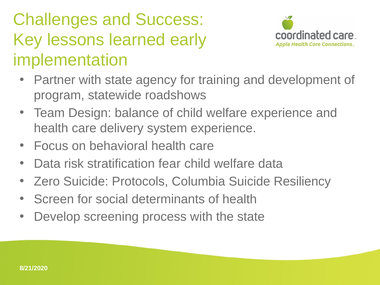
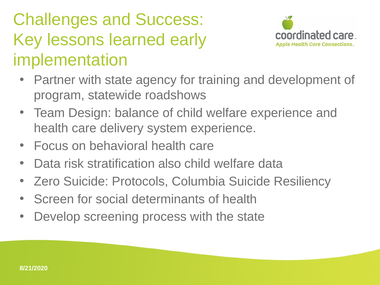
fear: fear -> also (170, 164)
